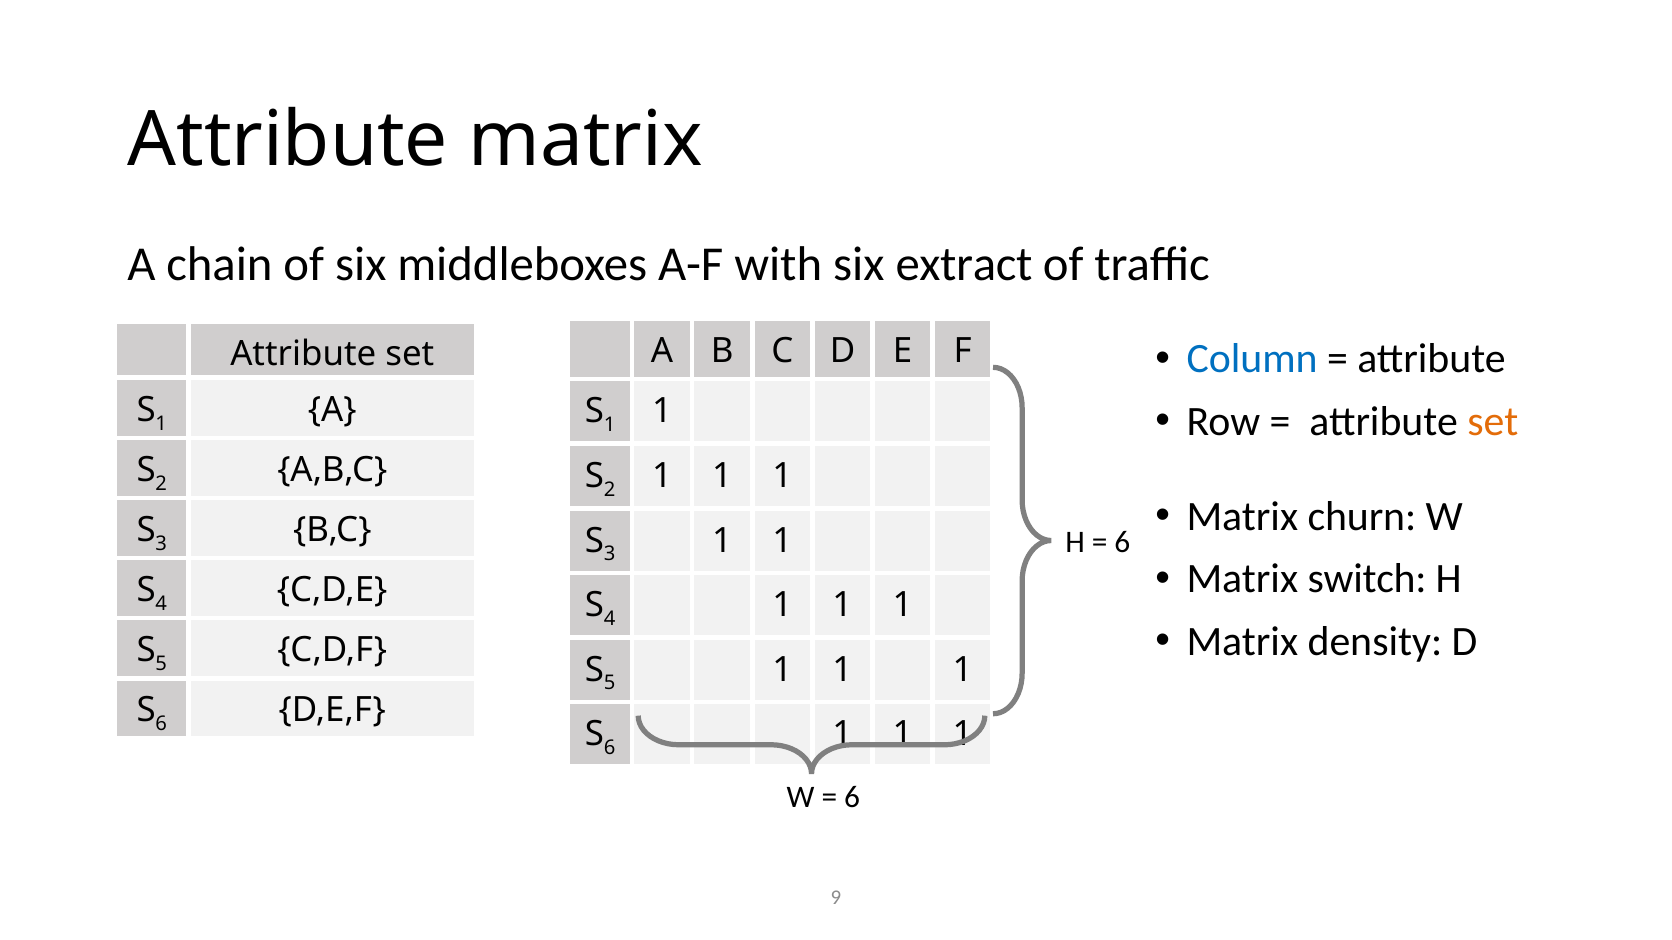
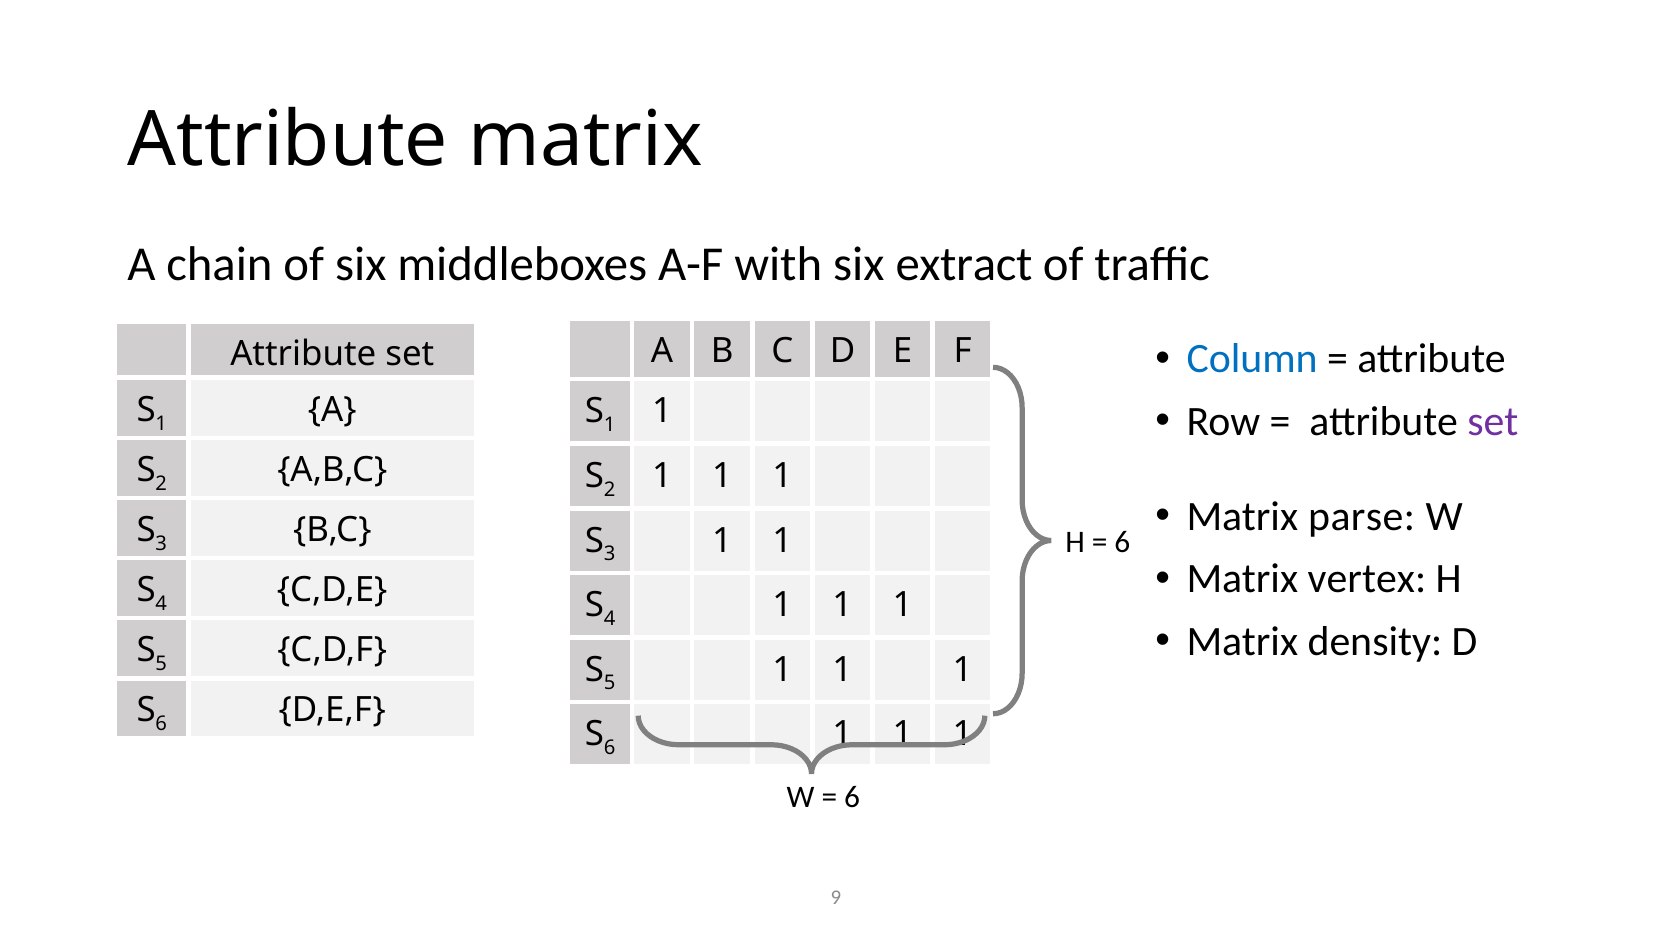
set colour: orange -> purple (1493, 422)
churn: churn -> parse (1362, 517)
switch: switch -> vertex (1367, 579)
